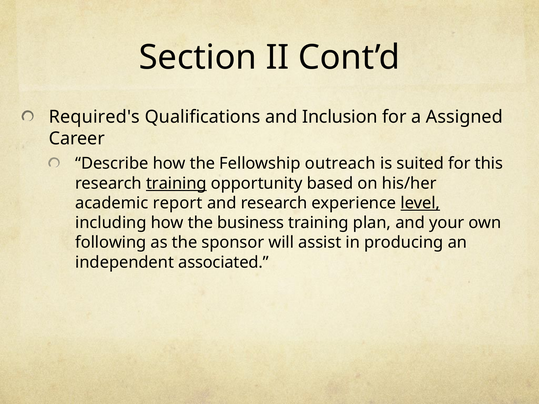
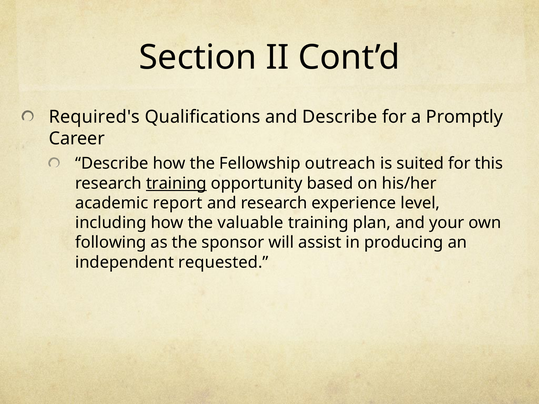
and Inclusion: Inclusion -> Describe (340, 117)
Assigned: Assigned -> Promptly (464, 117)
level underline: present -> none (420, 203)
business: business -> valuable (251, 223)
associated: associated -> requested (223, 262)
